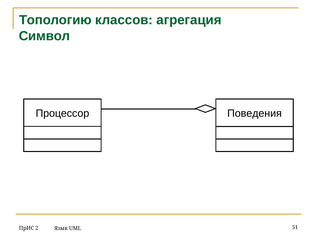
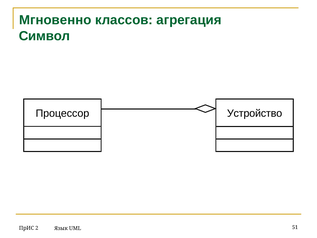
Топологию: Топологию -> Мгновенно (55, 20)
Поведения: Поведения -> Устройство (255, 113)
